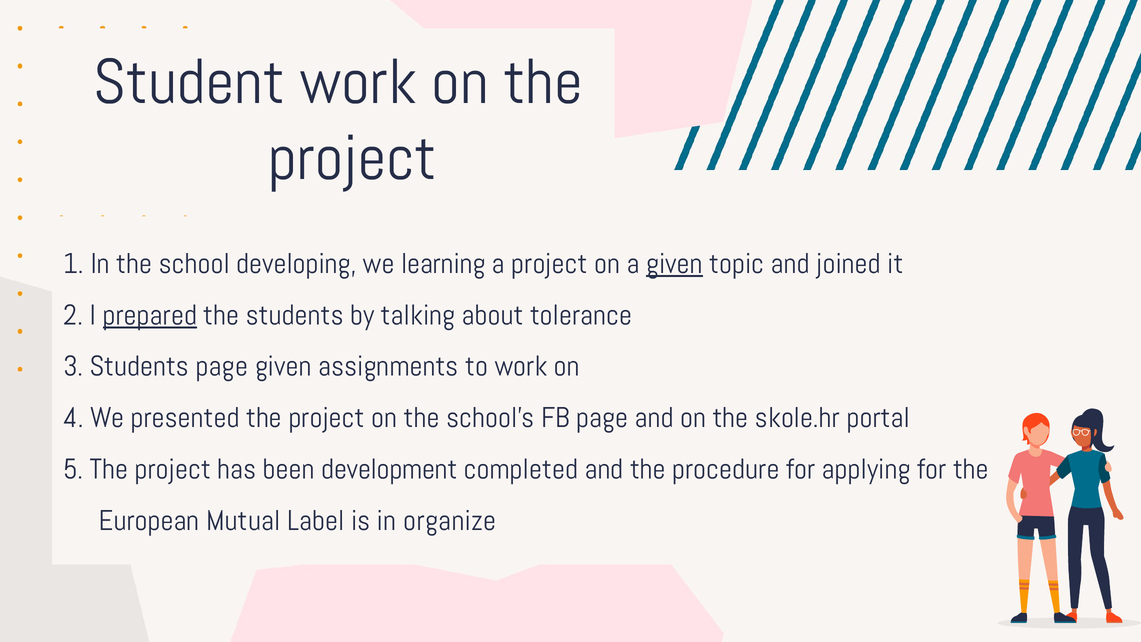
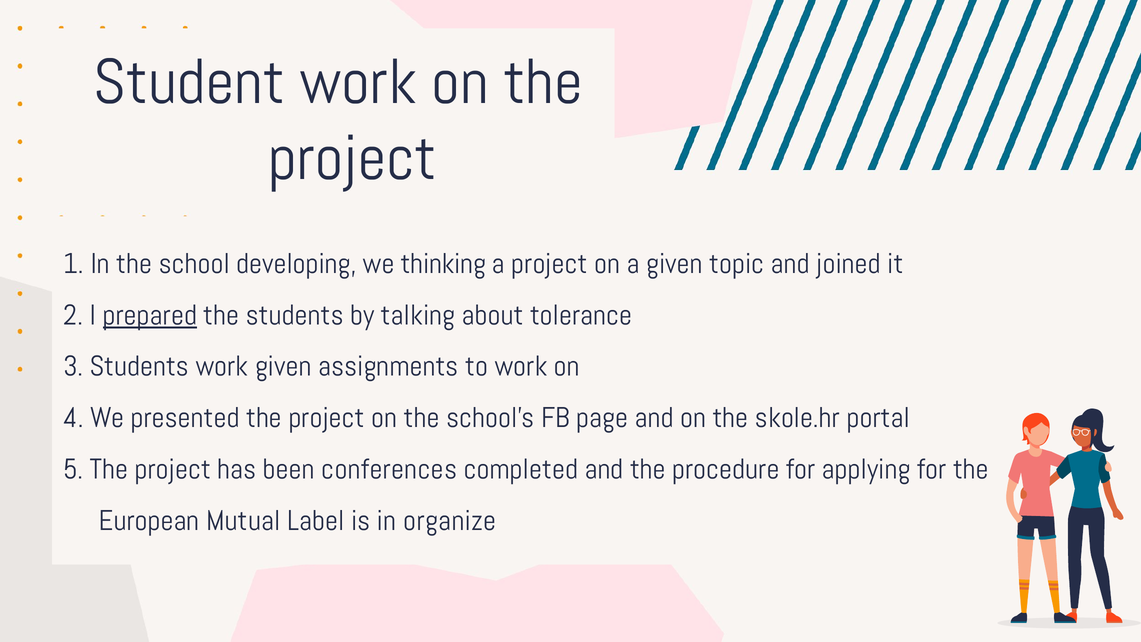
learning: learning -> thinking (443, 264)
given underline: present -> none (674, 264)
Students page: page -> work (222, 366)
development: development -> conferences (389, 469)
